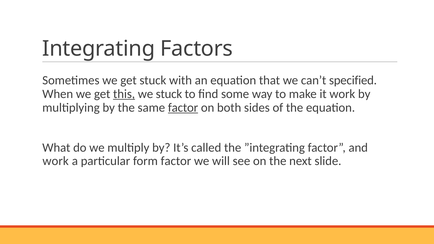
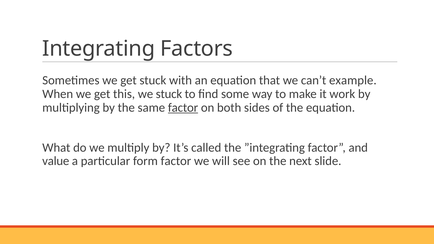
specified: specified -> example (353, 80)
this underline: present -> none (124, 94)
work: work -> value (56, 161)
